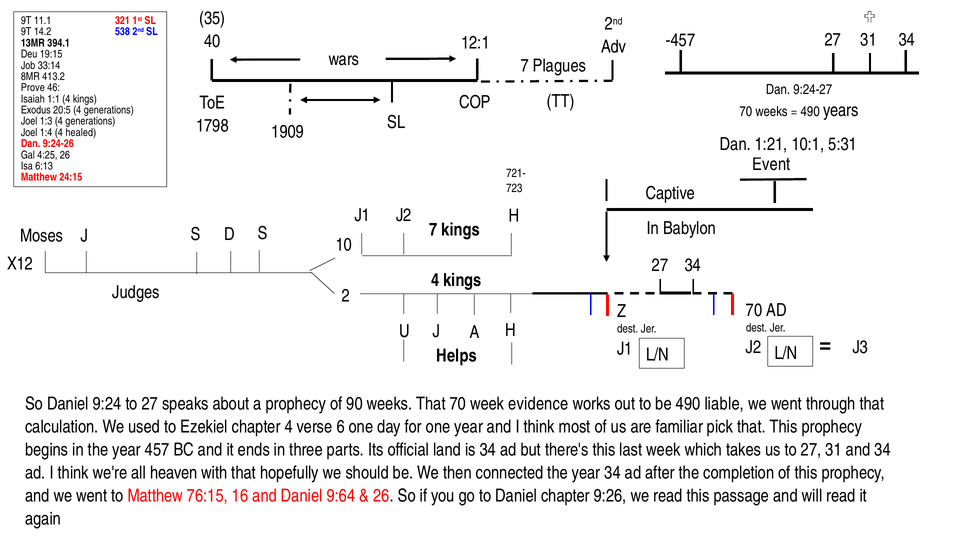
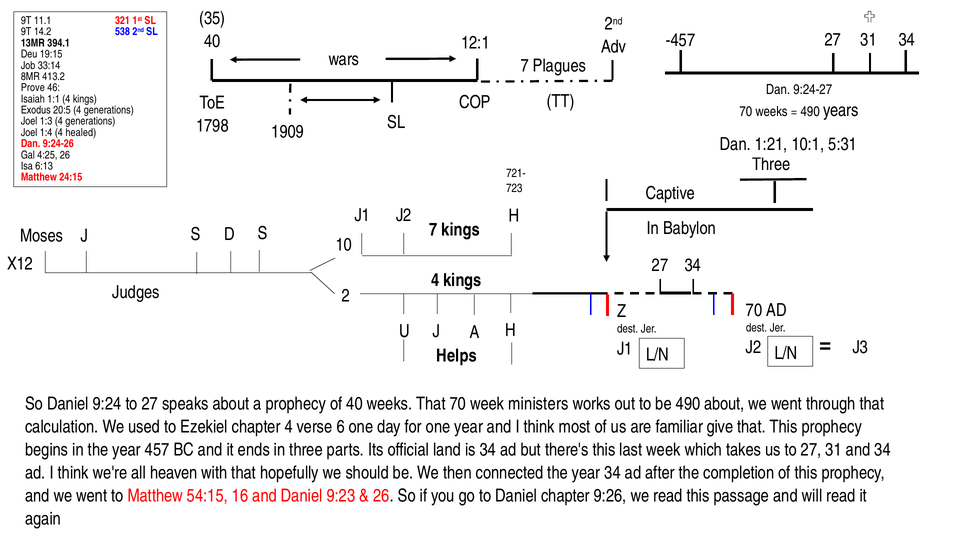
Event: Event -> Three (772, 164)
of 90: 90 -> 40 (355, 403)
evidence: evidence -> ministers (538, 403)
490 liable: liable -> about (724, 403)
pick: pick -> give (720, 426)
76:15: 76:15 -> 54:15 (207, 495)
9:64: 9:64 -> 9:23 (341, 495)
